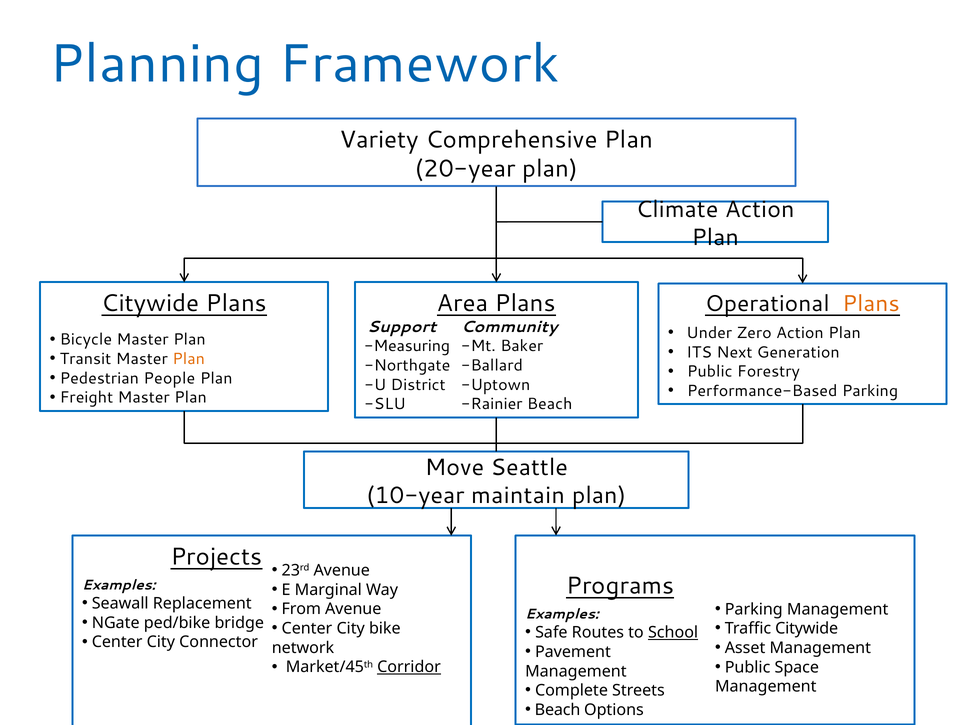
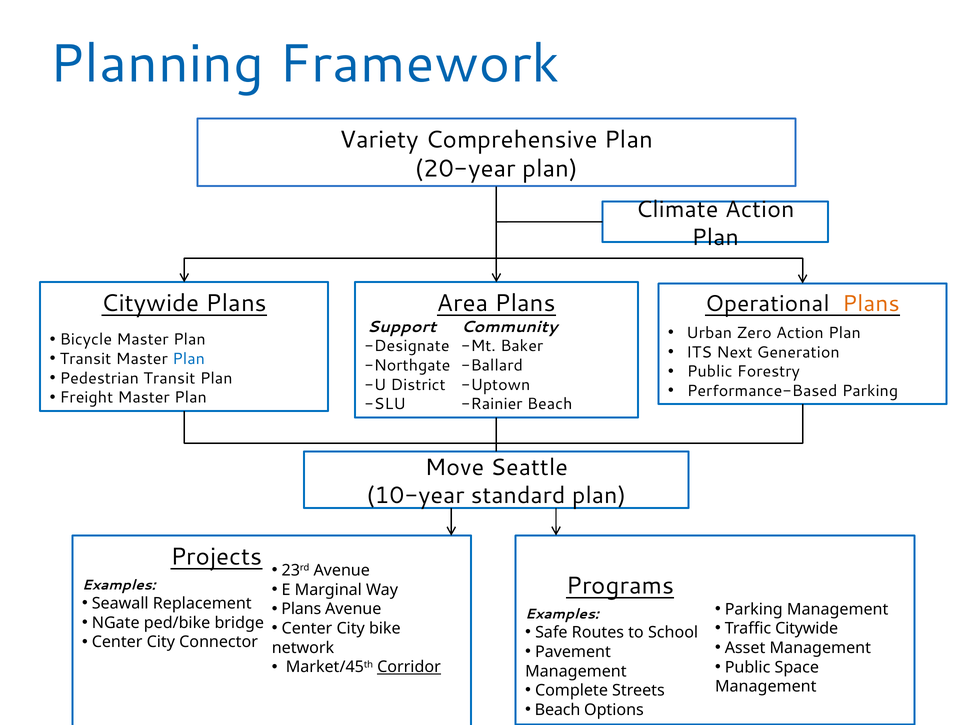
Under: Under -> Urban (709, 333)
Measuring: Measuring -> Designate (407, 346)
Plan colour: orange -> blue (189, 359)
Pedestrian People: People -> Transit (169, 378)
maintain: maintain -> standard (518, 496)
From: From -> Plans (301, 609)
School underline: present -> none (673, 633)
